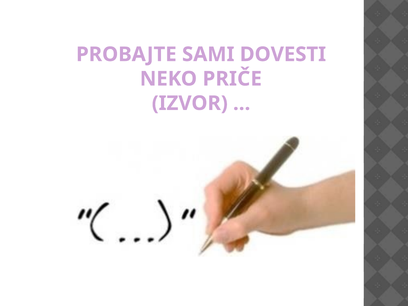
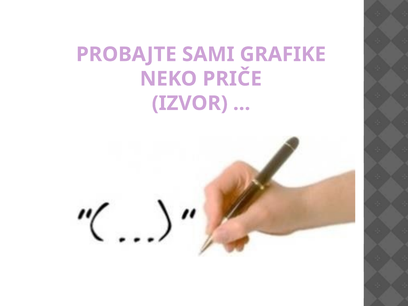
DOVESTI: DOVESTI -> GRAFIKE (283, 54)
